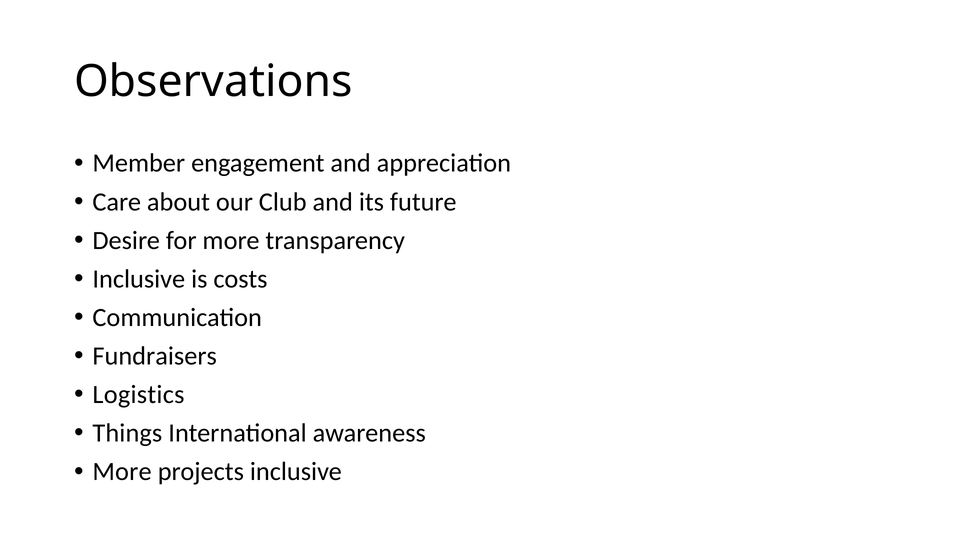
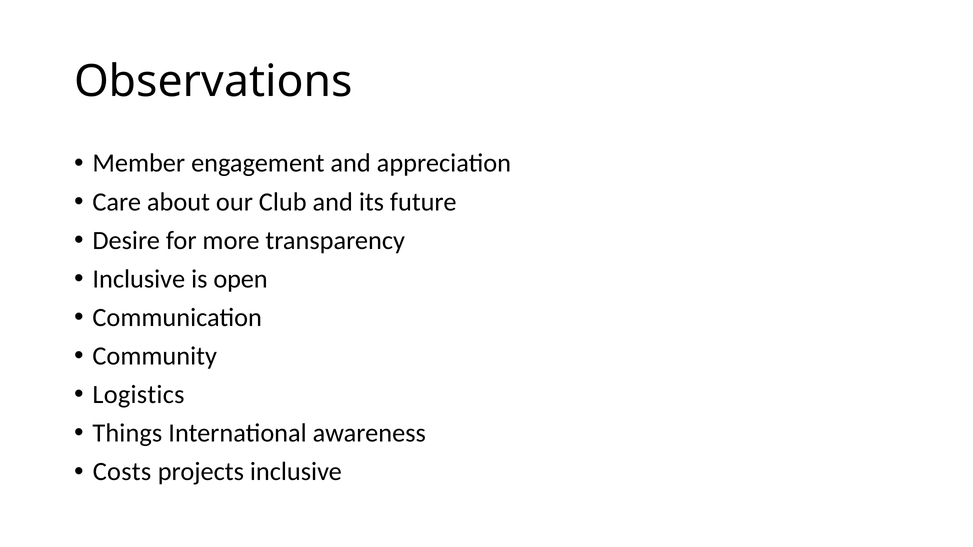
costs: costs -> open (241, 279)
Fundraisers: Fundraisers -> Community (155, 356)
More: More -> Costs (122, 472)
